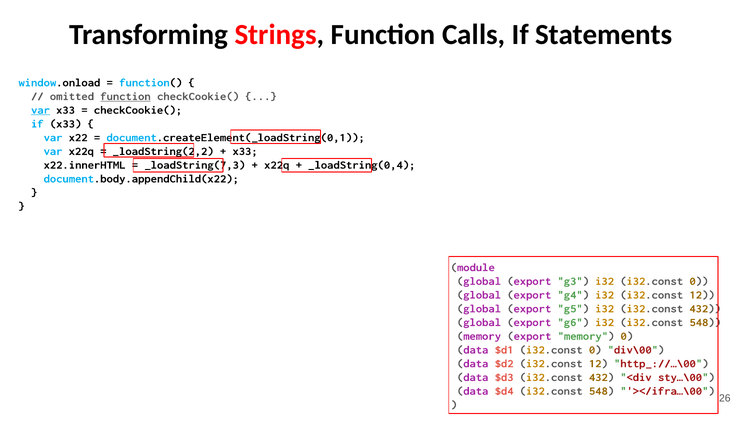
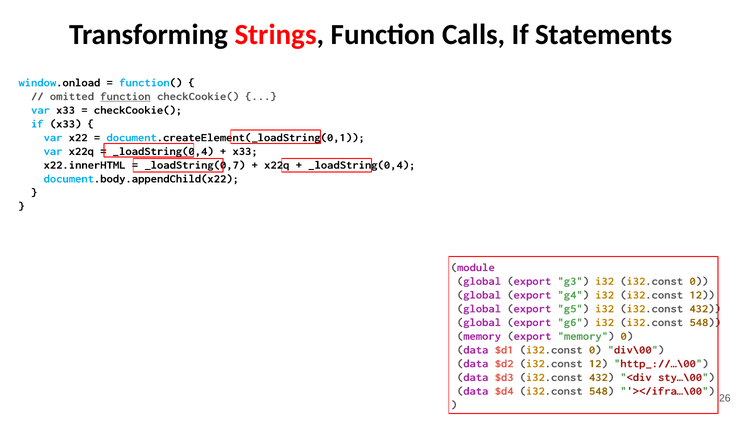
var underline: present -> none (41, 110)
_loadString(2,2: _loadString(2,2 -> _loadString(0,4 (163, 151)
_loadString(7,3: _loadString(7,3 -> _loadString(0,7 (195, 165)
